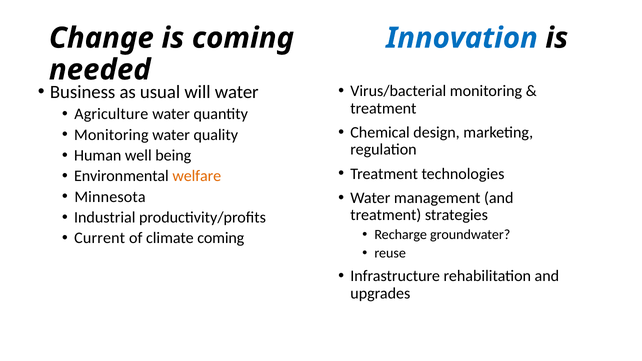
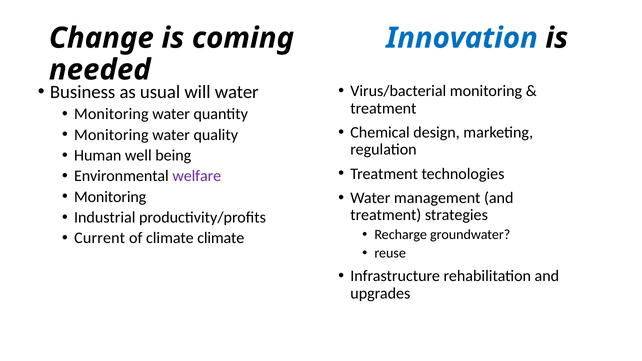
Agriculture: Agriculture -> Monitoring (111, 114)
welfare colour: orange -> purple (197, 176)
Minnesota: Minnesota -> Monitoring (110, 197)
climate coming: coming -> climate (221, 238)
